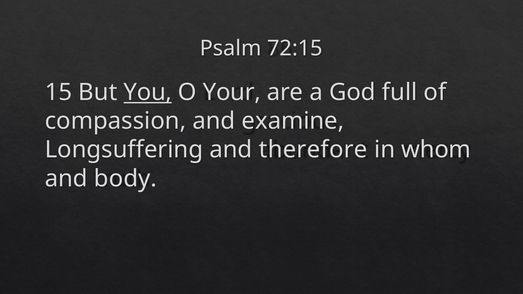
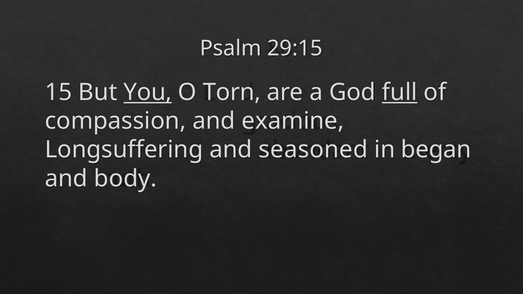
72:15: 72:15 -> 29:15 (295, 48)
Your: Your -> Torn (232, 92)
full underline: none -> present (400, 92)
therefore: therefore -> seasoned (313, 150)
whom: whom -> began (436, 150)
